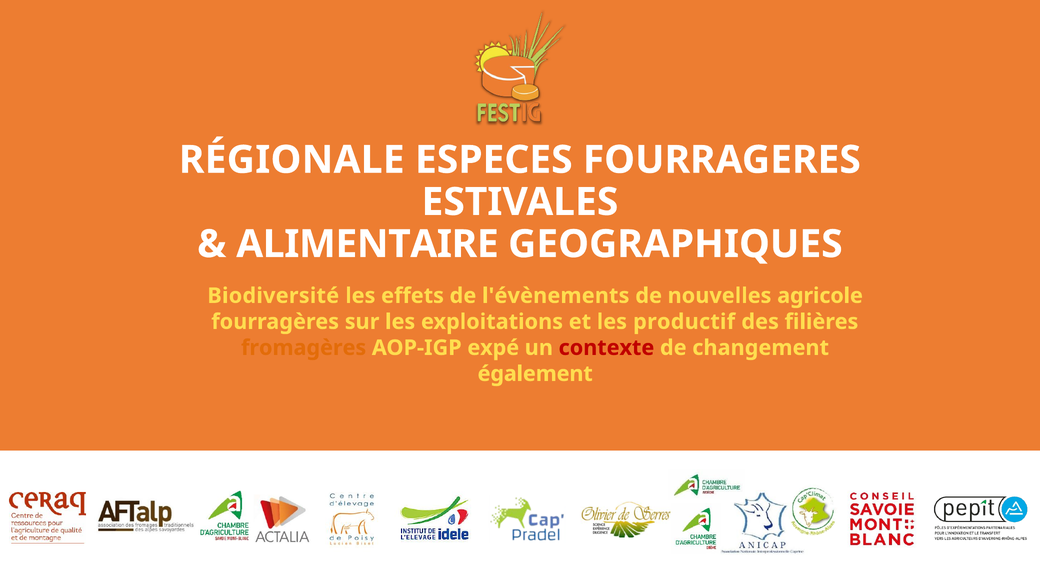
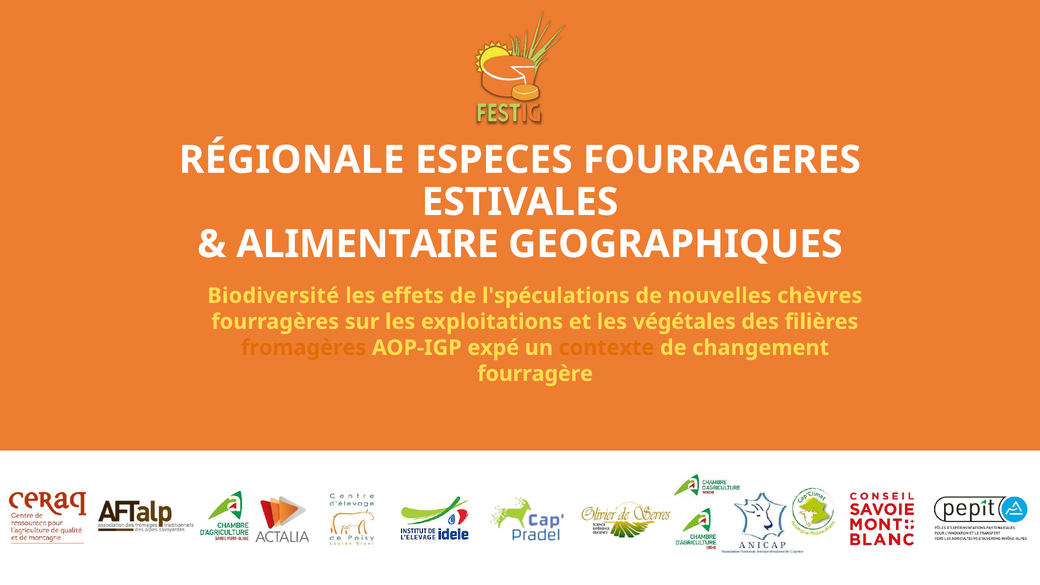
l'évènements: l'évènements -> l'spéculations (556, 296)
agricole: agricole -> chèvres (820, 296)
productif: productif -> végétales (684, 322)
contexte colour: red -> orange (606, 348)
également: également -> fourragère (535, 374)
